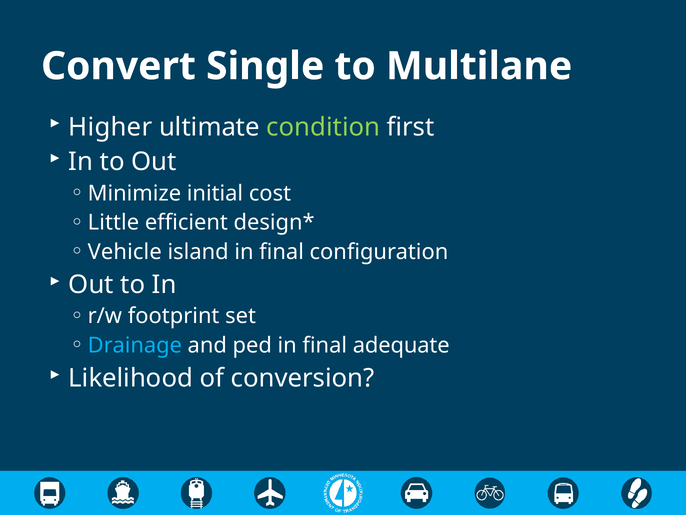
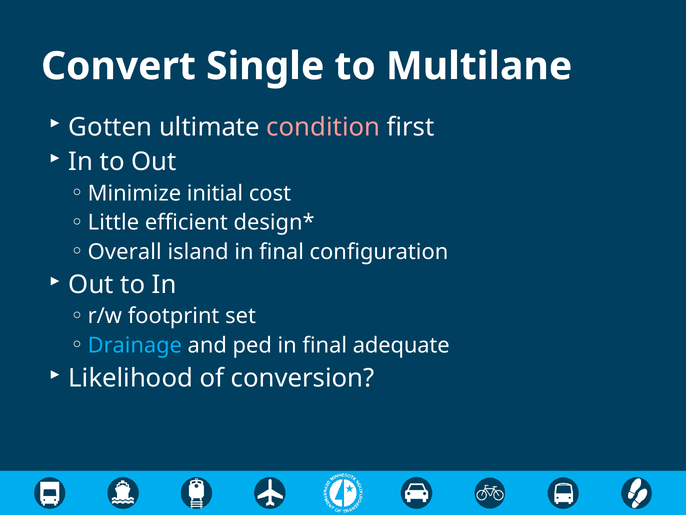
Higher: Higher -> Gotten (110, 127)
condition colour: light green -> pink (323, 127)
Vehicle: Vehicle -> Overall (125, 252)
